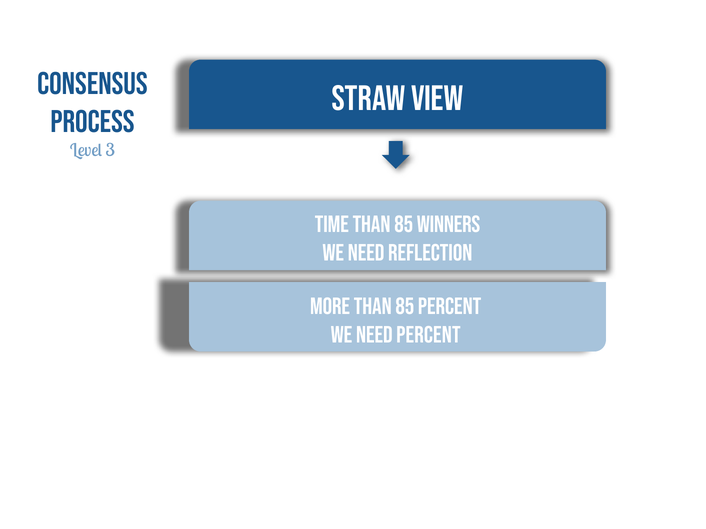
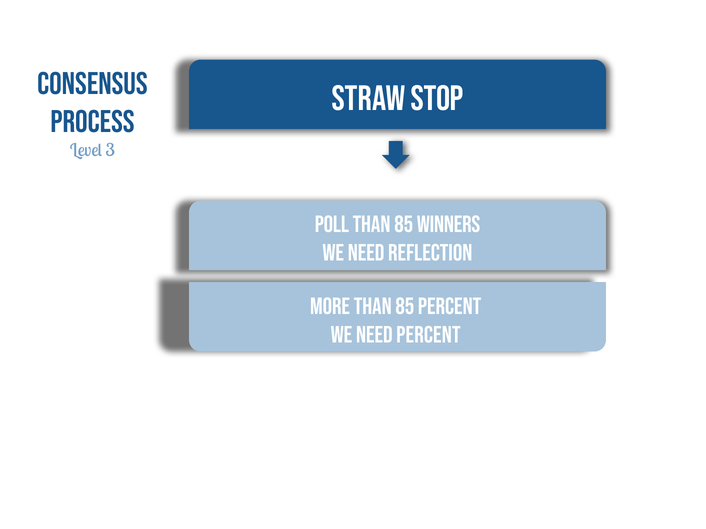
view: view -> stop (437, 99)
Time: Time -> Poll (332, 225)
